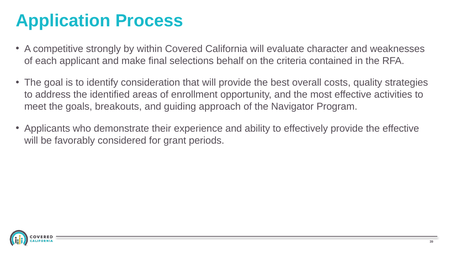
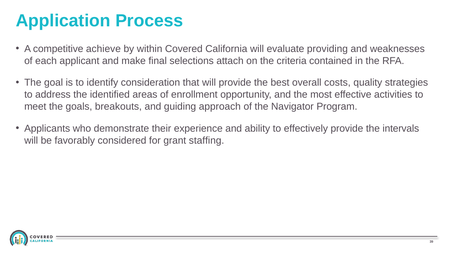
strongly: strongly -> achieve (103, 49)
character: character -> providing (327, 49)
behalf: behalf -> attach (230, 61)
the effective: effective -> intervals (401, 128)
periods: periods -> staffing (207, 140)
